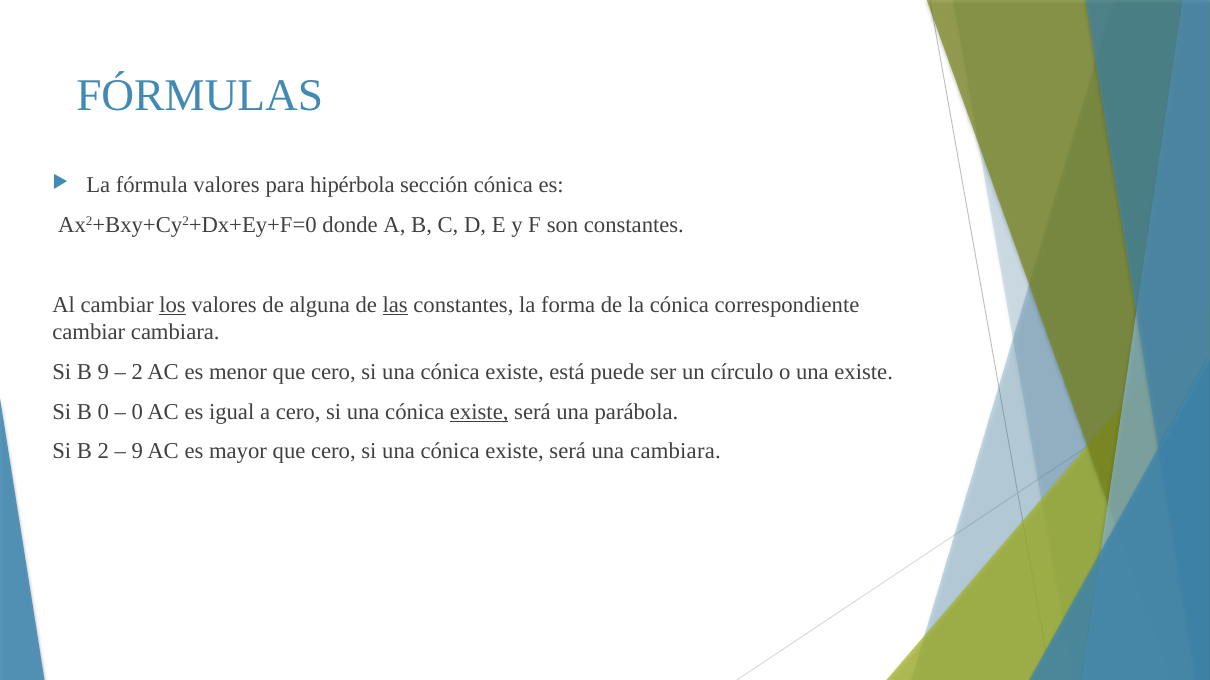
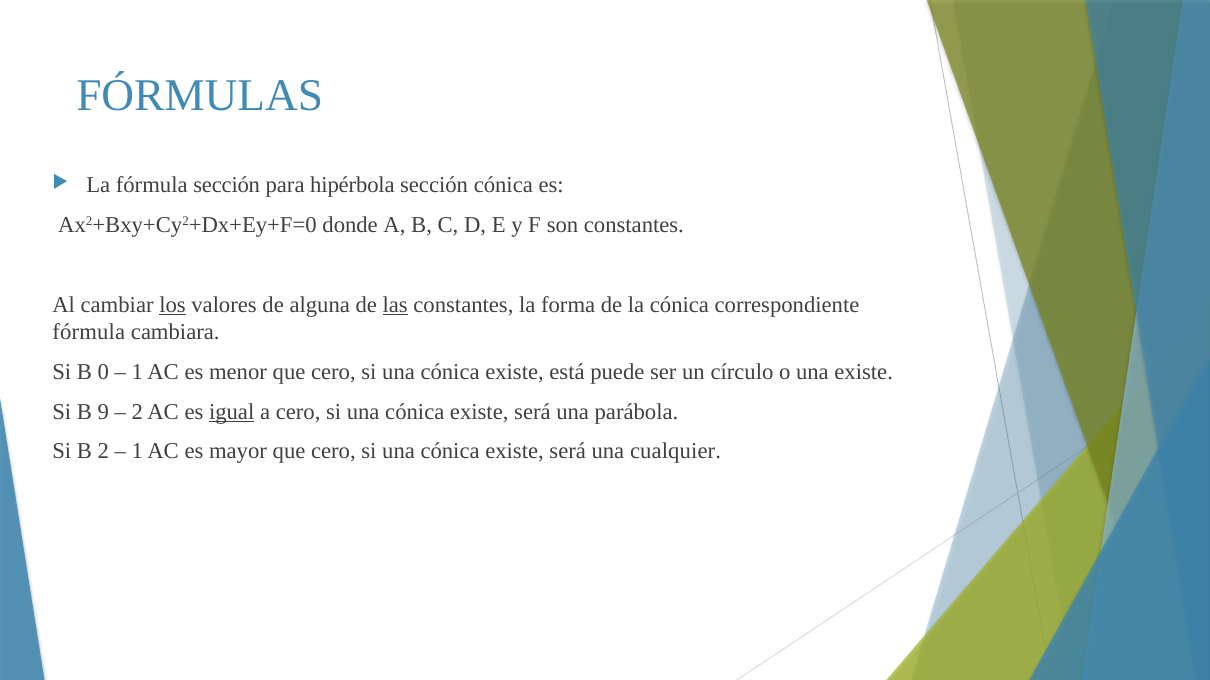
fórmula valores: valores -> sección (227, 186)
cambiar: cambiar -> fórmula (89, 332)
B 9: 9 -> 0 (103, 372)
2: 2 -> 1 (137, 372)
B 0: 0 -> 9 (103, 412)
0: 0 -> 2 (137, 412)
igual underline: none -> present (232, 412)
existe underline: present -> none (479, 412)
9: 9 -> 1 (137, 452)
una cambiara: cambiara -> cualquier (676, 452)
